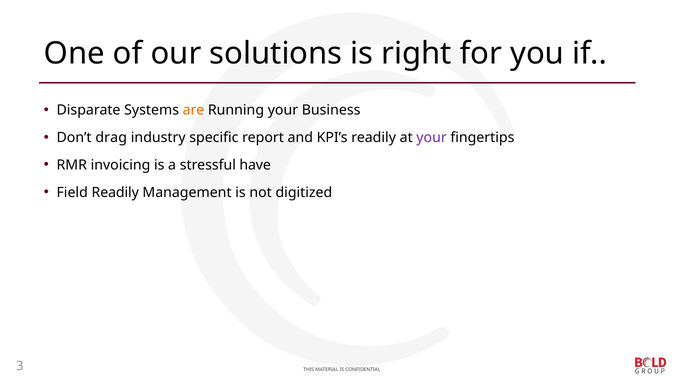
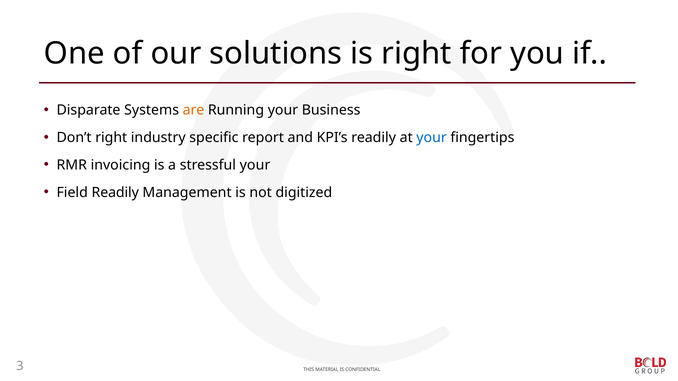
Don’t drag: drag -> right (111, 138)
your colour: purple -> blue (432, 138)
stressful have: have -> your (255, 165)
